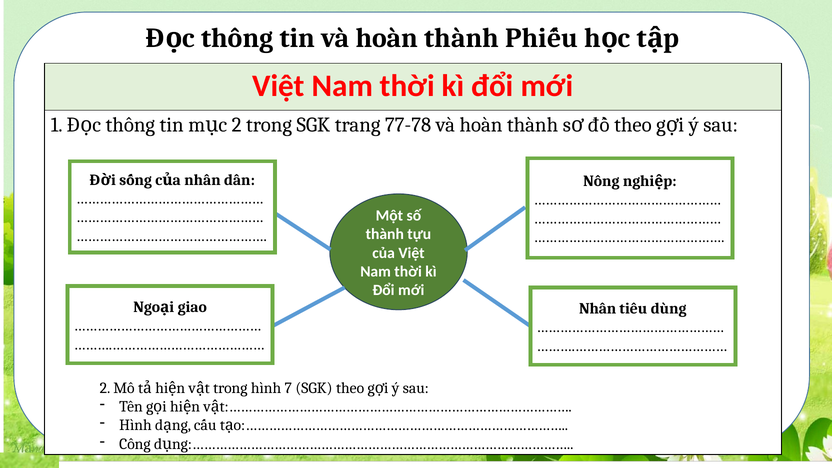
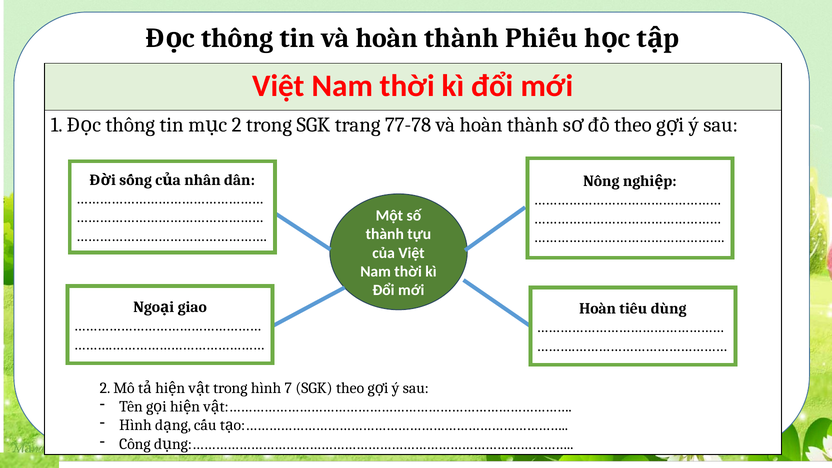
Nhân: Nhân -> Hoàn (598, 308)
